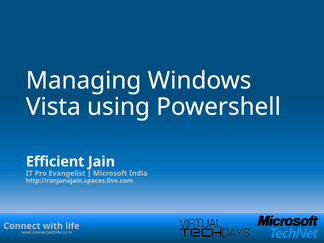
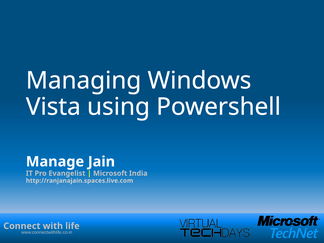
Efficient: Efficient -> Manage (55, 162)
